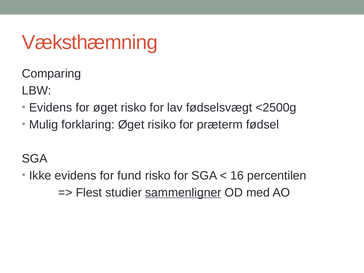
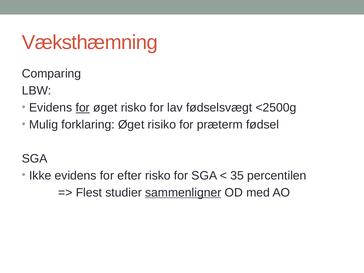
for underline: none -> present (83, 108)
fund: fund -> efter (130, 176)
16: 16 -> 35 (237, 176)
